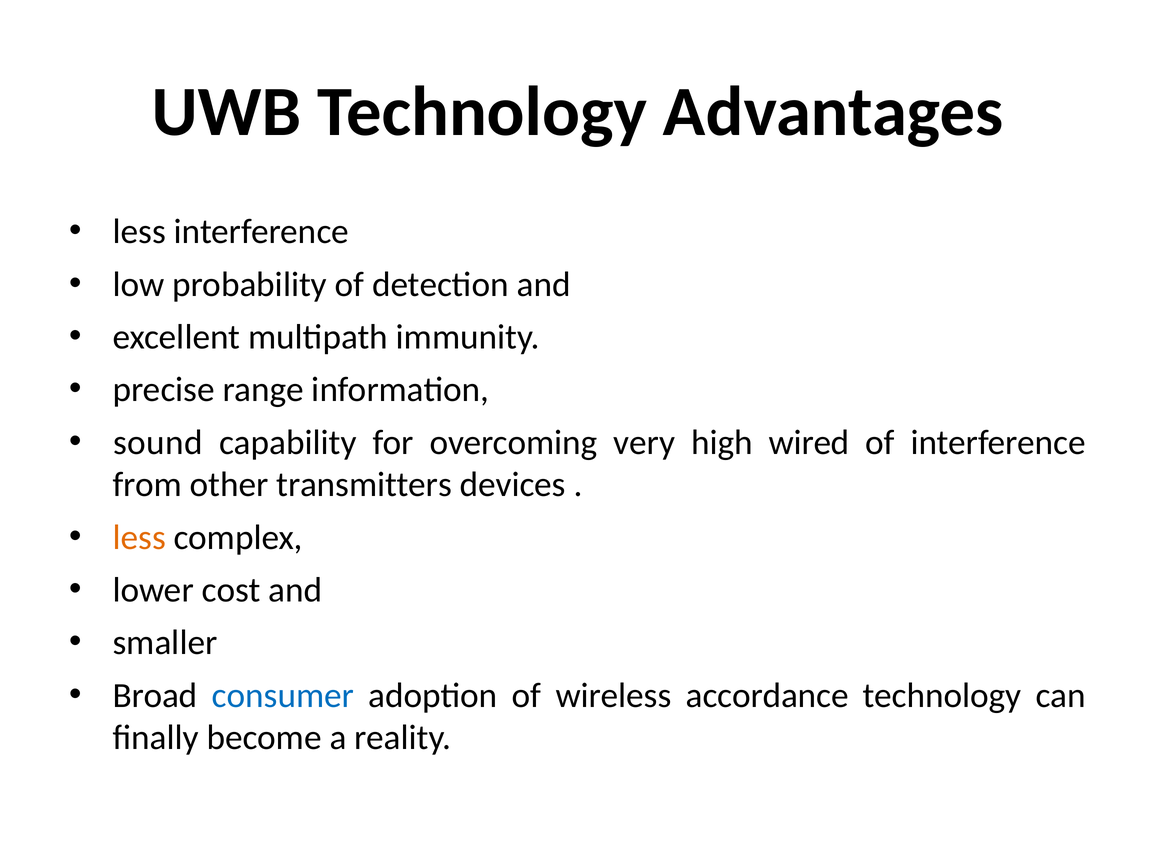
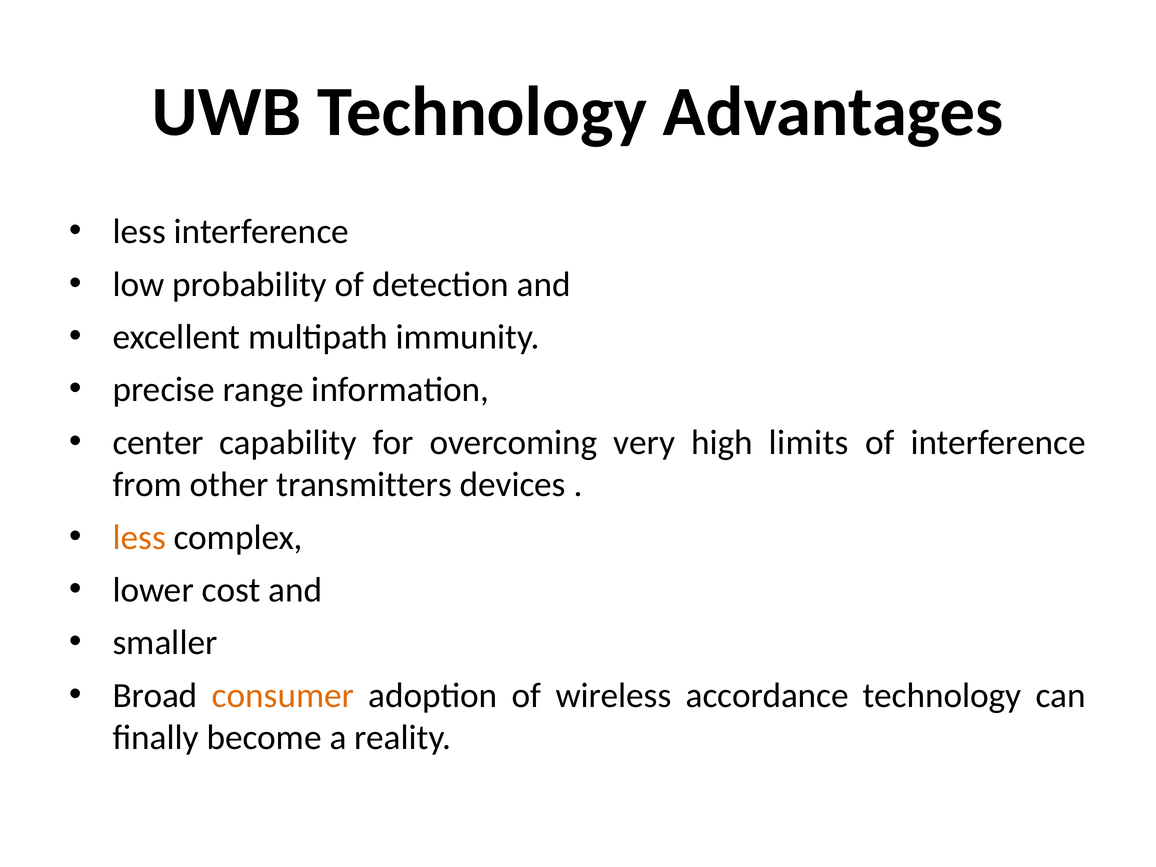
sound: sound -> center (158, 442)
wired: wired -> limits (809, 442)
consumer colour: blue -> orange (283, 695)
